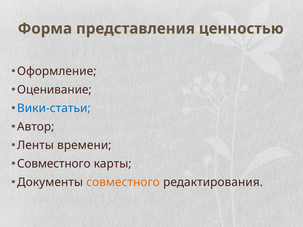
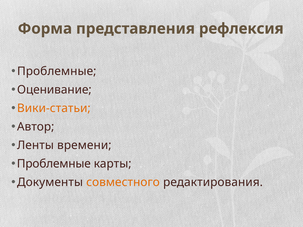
ценностью: ценностью -> рефлексия (241, 29)
Оформление: Оформление -> Проблемные (57, 71)
Вики-статьи colour: blue -> orange (54, 108)
Совместного: Совместного -> Проблемные (54, 164)
